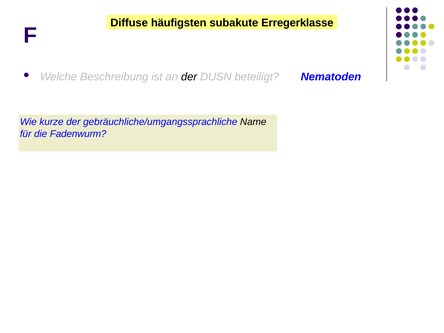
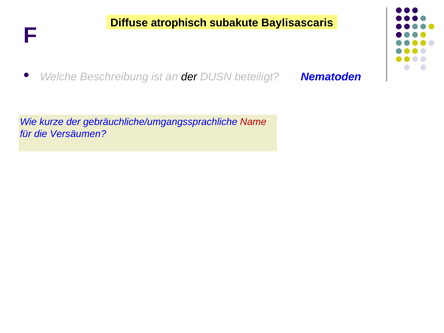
häufigsten: häufigsten -> atrophisch (179, 23)
Erregerklasse: Erregerklasse -> Baylisascaris (297, 23)
Name colour: black -> red (253, 122)
Fadenwurm: Fadenwurm -> Versäumen (78, 134)
